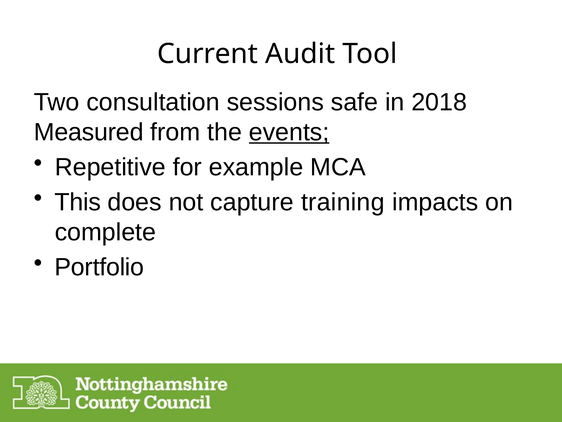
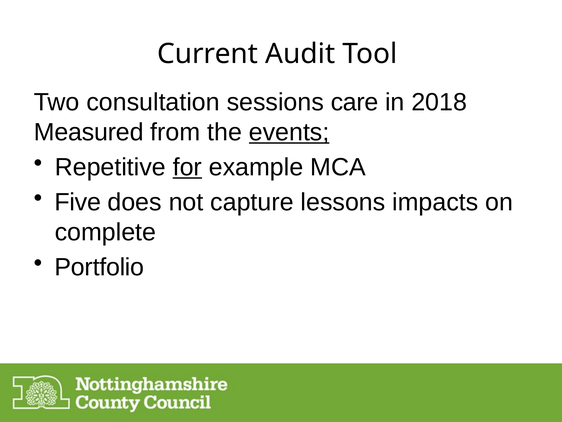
safe: safe -> care (355, 102)
for underline: none -> present (187, 167)
This: This -> Five (78, 202)
training: training -> lessons (343, 202)
